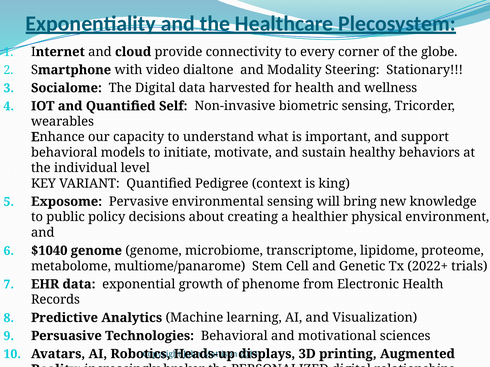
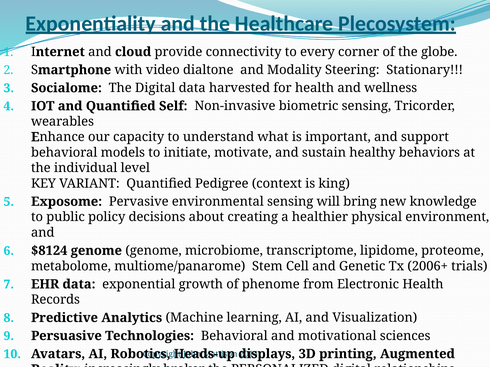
$1040: $1040 -> $8124 (49, 251)
2022+: 2022+ -> 2006+ (428, 266)
